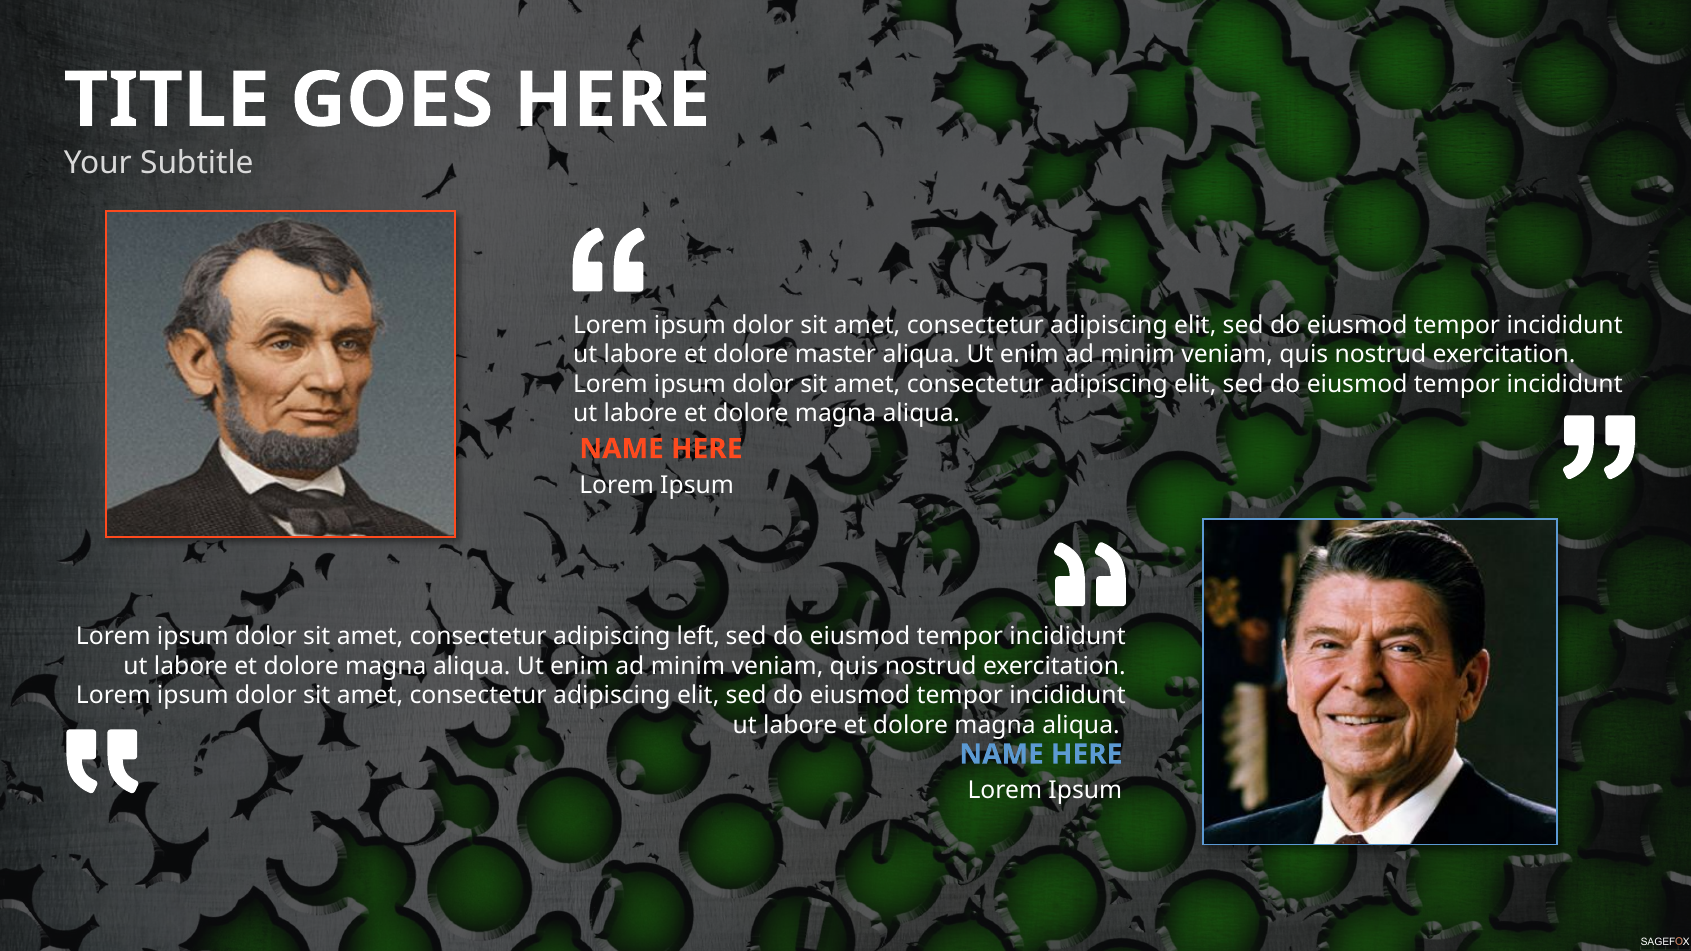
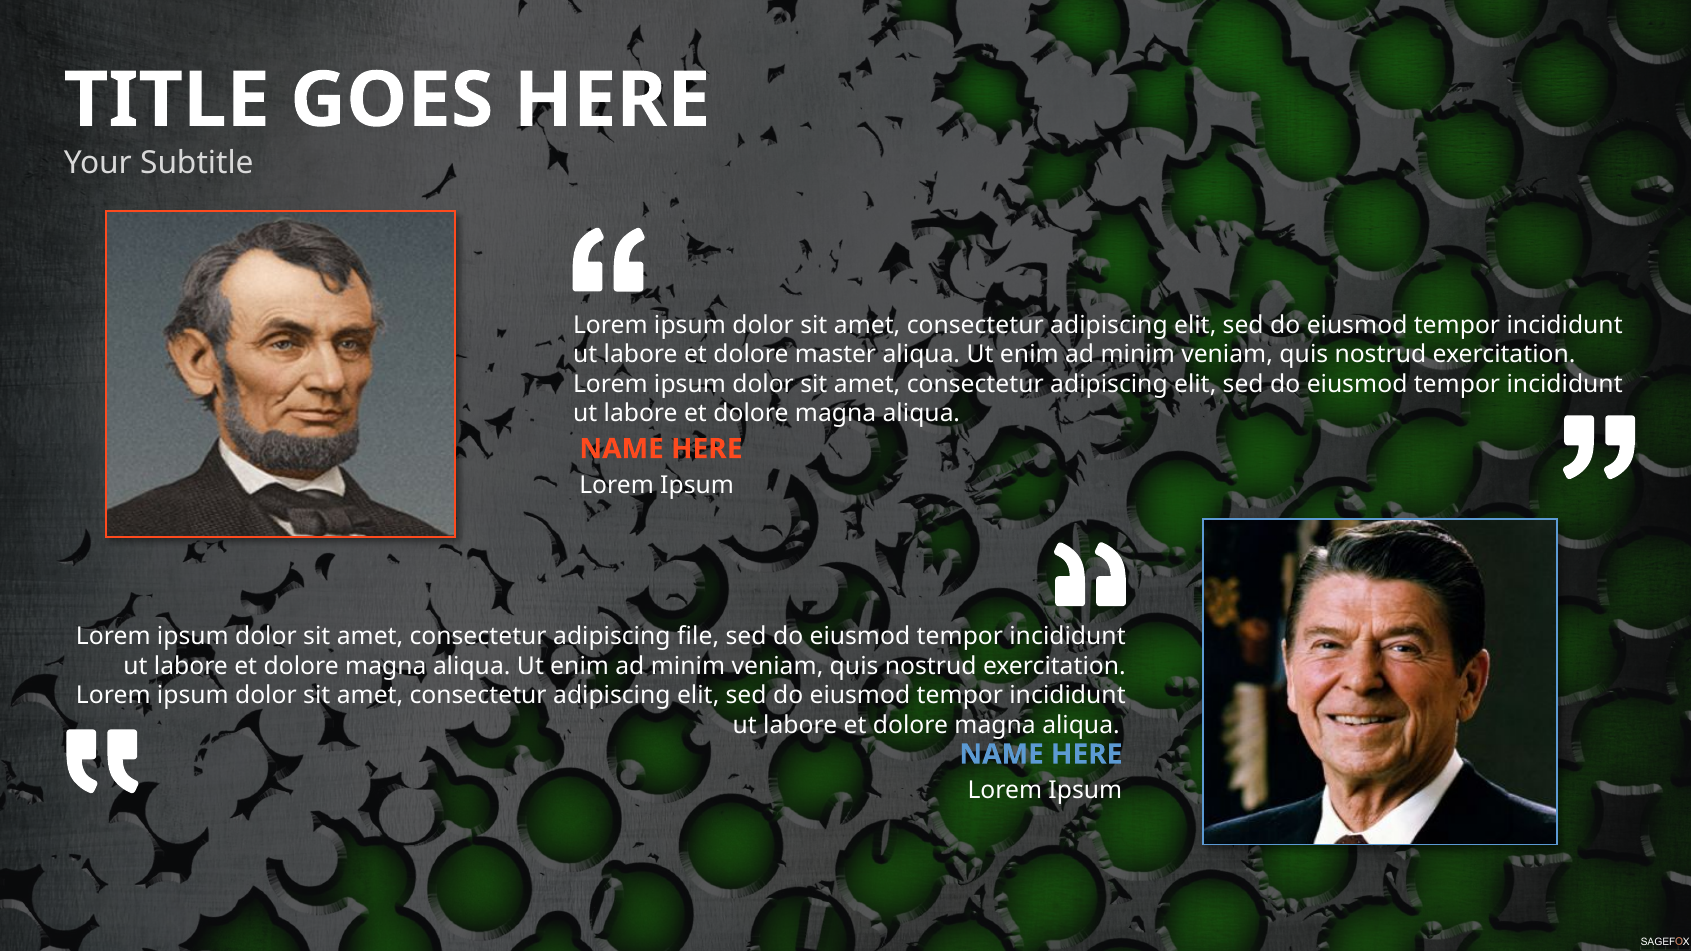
left: left -> file (698, 637)
